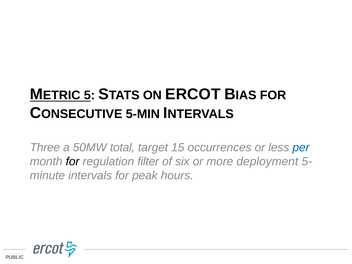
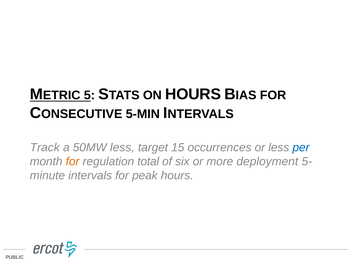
ON ERCOT: ERCOT -> HOURS (193, 94)
Three: Three -> Track (45, 147)
50MW total: total -> less (122, 147)
for colour: black -> orange (73, 162)
filter: filter -> total (148, 162)
